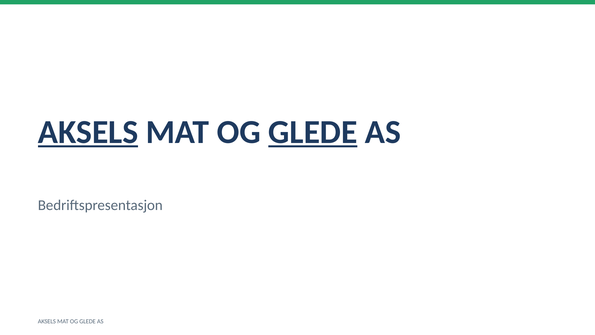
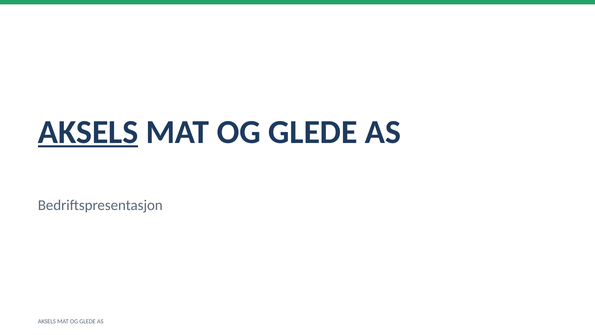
GLEDE underline: present -> none (313, 132)
